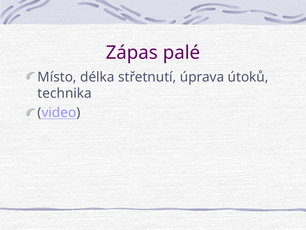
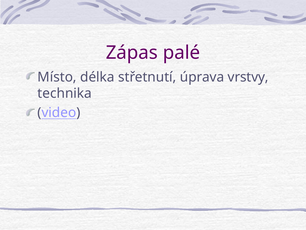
útoků: útoků -> vrstvy (248, 77)
